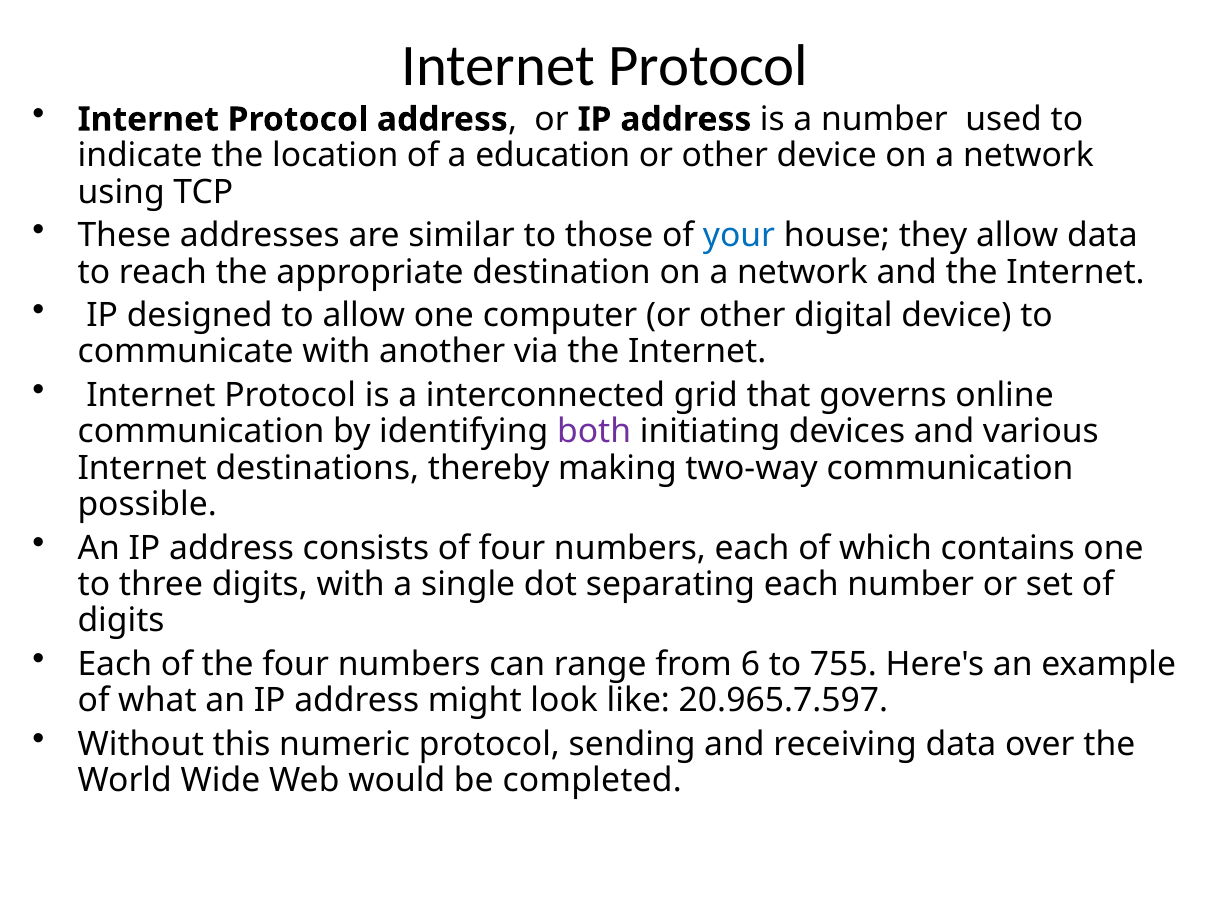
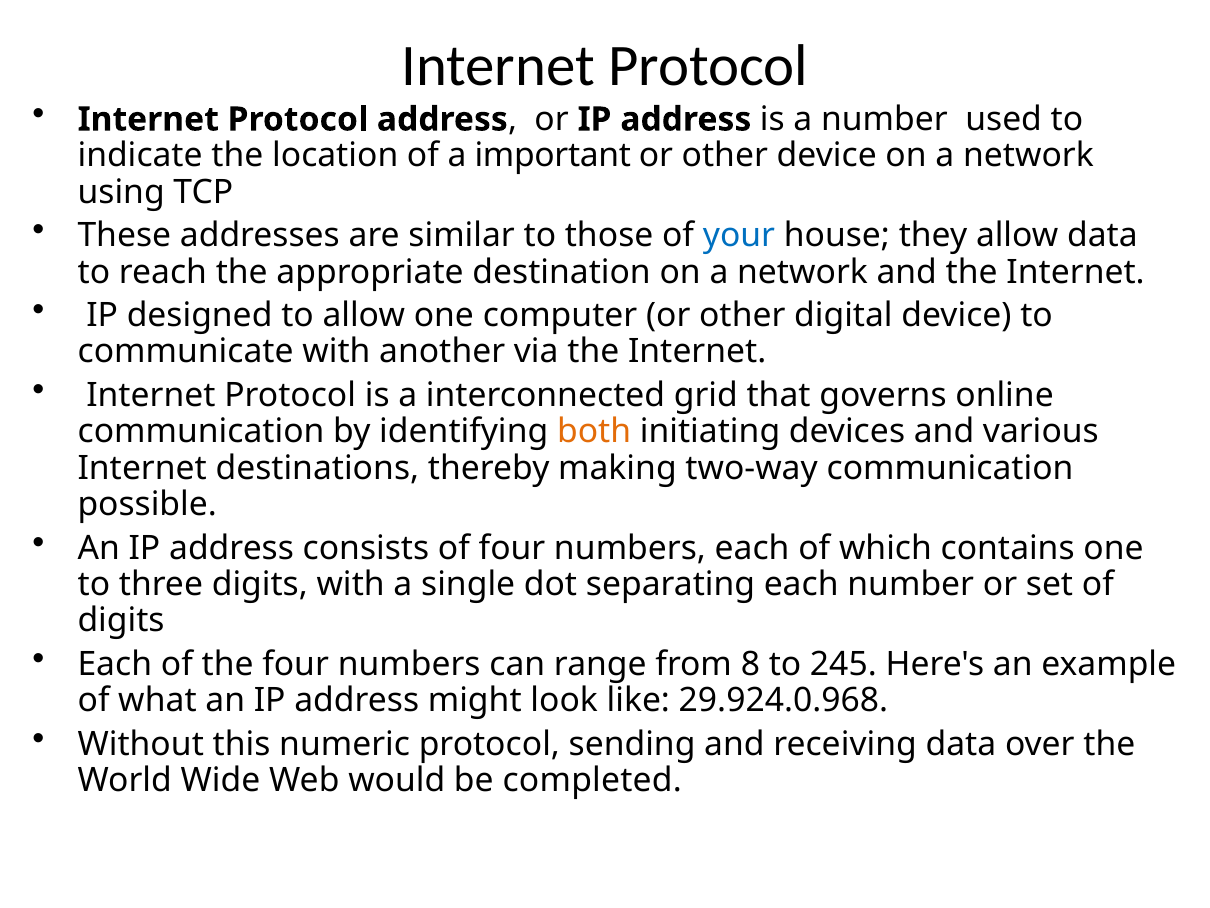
education: education -> important (553, 156)
both colour: purple -> orange (594, 431)
6: 6 -> 8 (750, 664)
755: 755 -> 245 (843, 664)
20.965.7.597: 20.965.7.597 -> 29.924.0.968 (783, 700)
